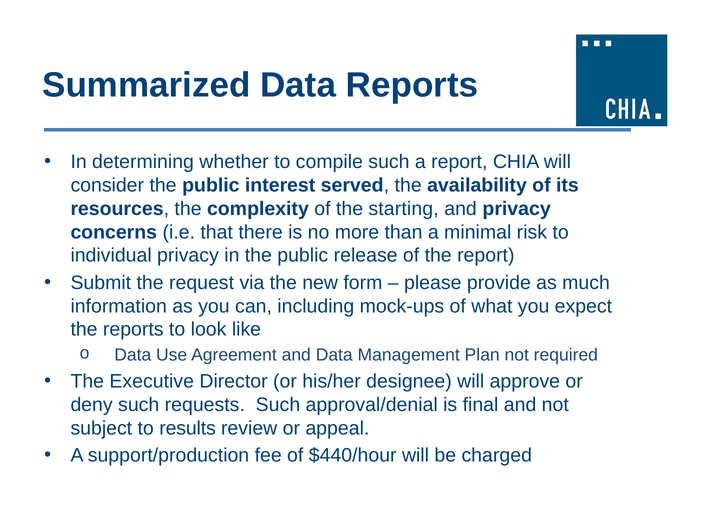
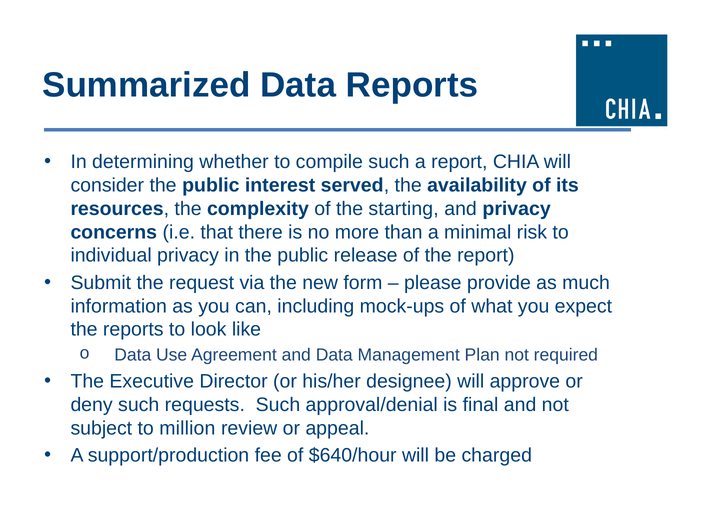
results: results -> million (187, 428)
$440/hour: $440/hour -> $640/hour (353, 455)
